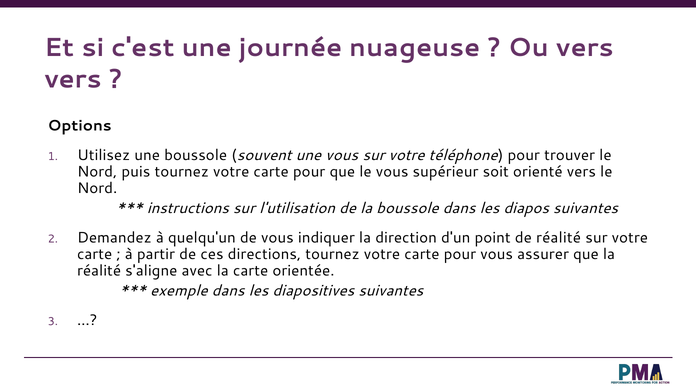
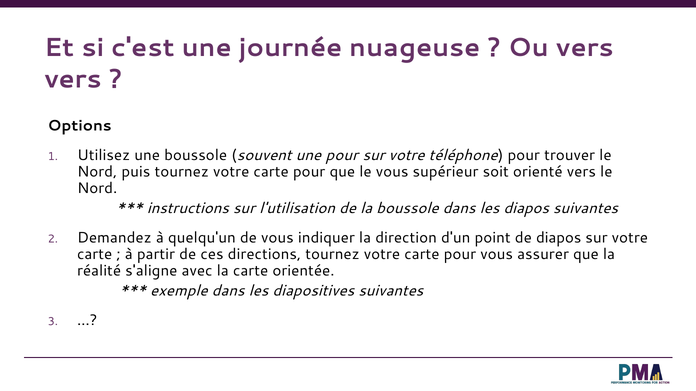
une vous: vous -> pour (342, 155)
de réalité: réalité -> diapos (559, 238)
